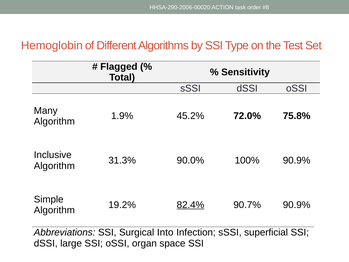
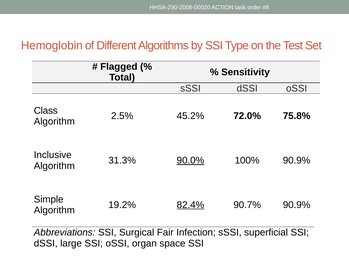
Many: Many -> Class (46, 110)
1.9%: 1.9% -> 2.5% (122, 116)
90.0% underline: none -> present (190, 160)
Into: Into -> Fair (165, 232)
